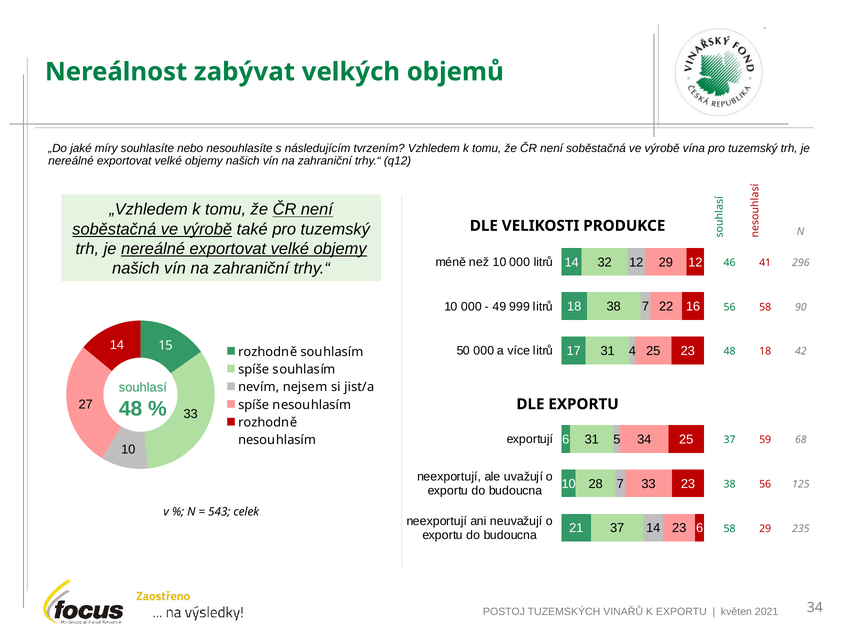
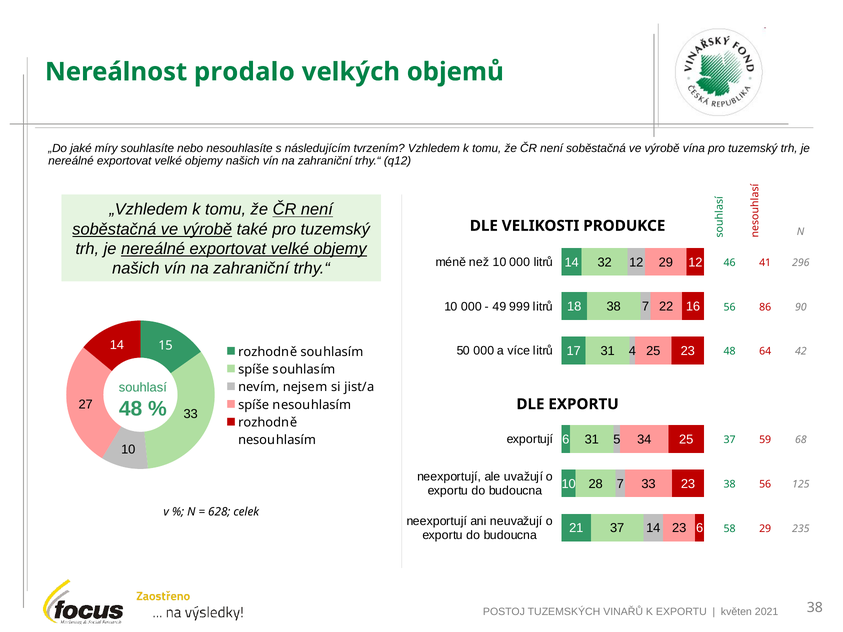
zabývat: zabývat -> prodalo (244, 72)
56 58: 58 -> 86 (765, 307)
48 18: 18 -> 64 (765, 352)
543: 543 -> 628 (219, 512)
34: 34 -> 38 (815, 608)
